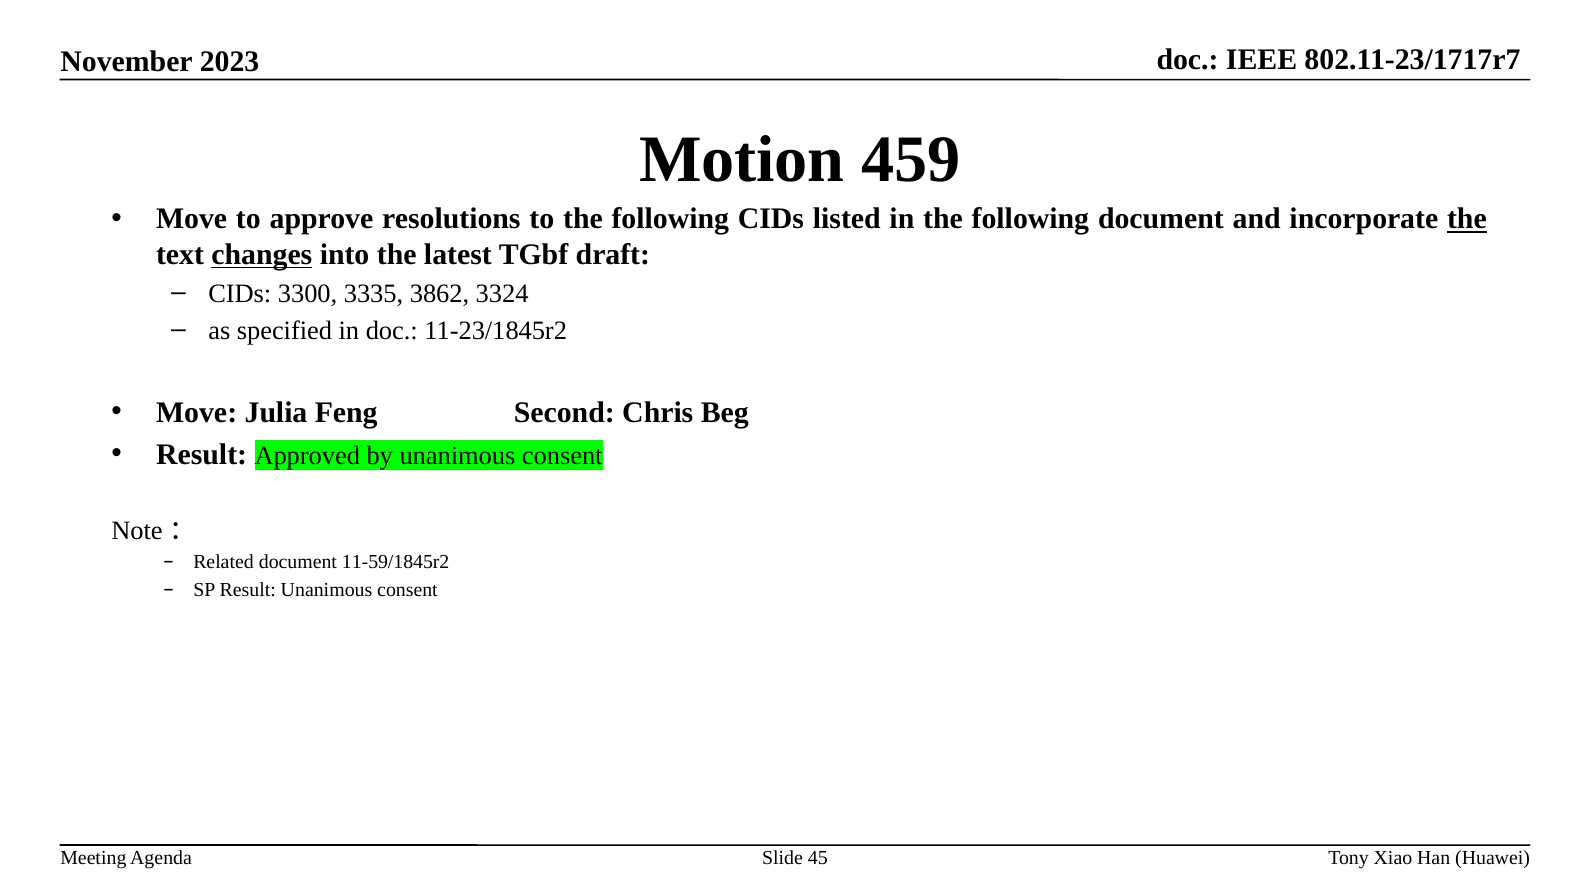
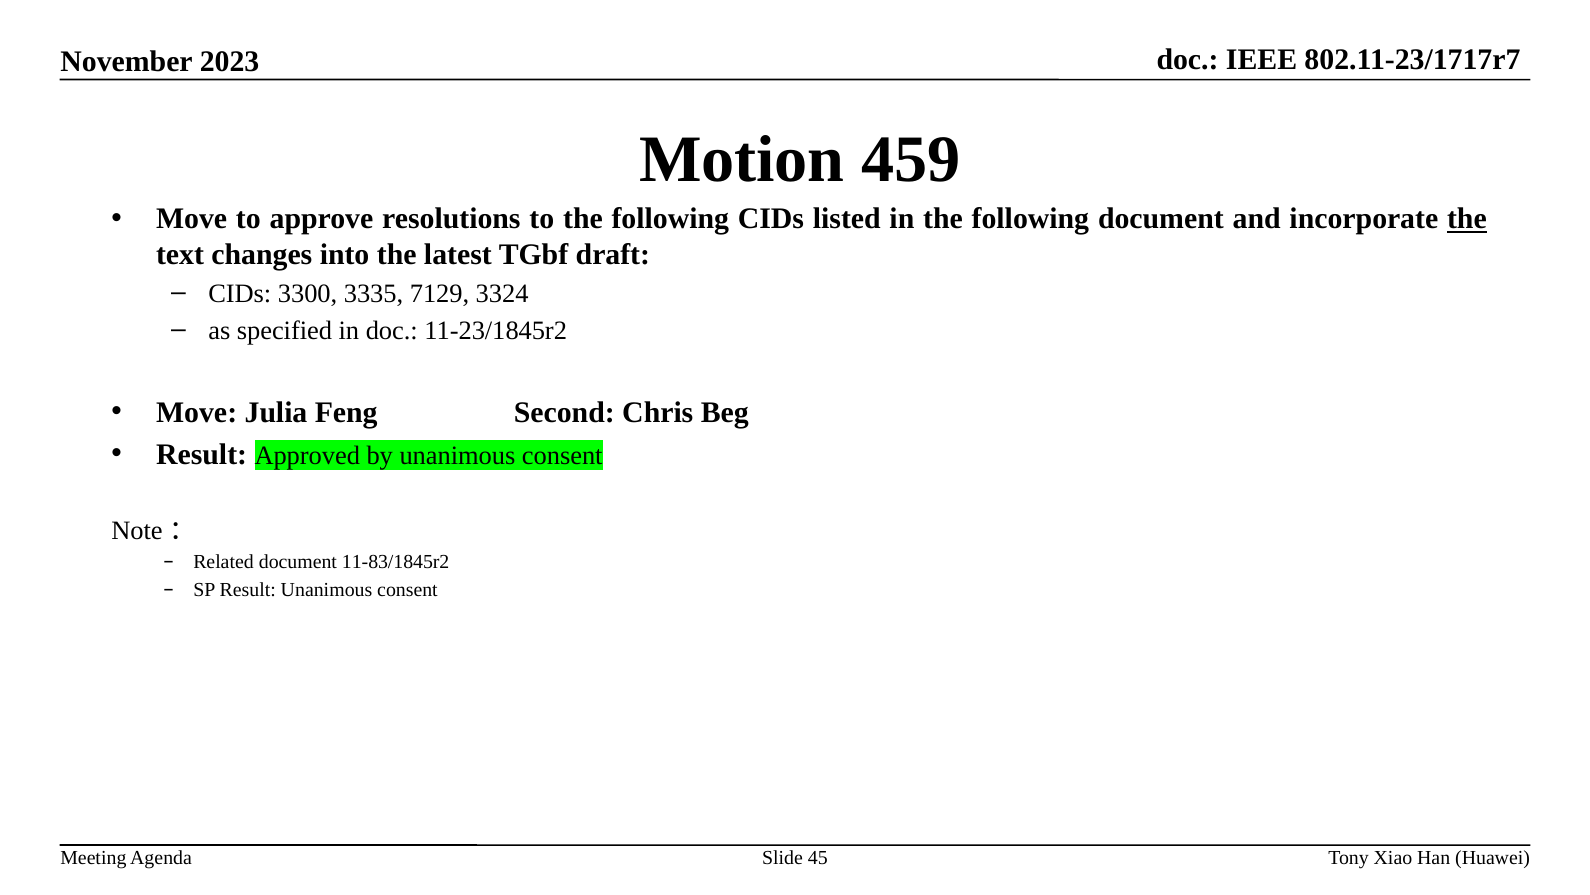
changes underline: present -> none (262, 255)
3862: 3862 -> 7129 (440, 293)
11-59/1845r2: 11-59/1845r2 -> 11-83/1845r2 (396, 561)
